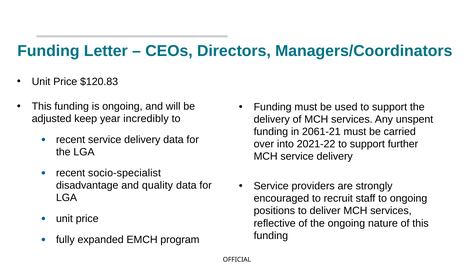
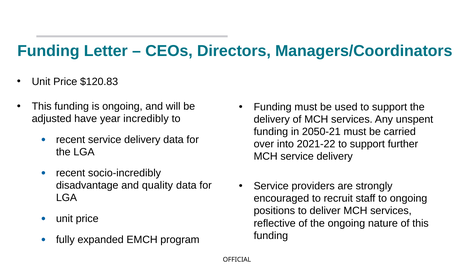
keep: keep -> have (86, 119)
2061-21: 2061-21 -> 2050-21 (321, 132)
socio-specialist: socio-specialist -> socio-incredibly (125, 173)
